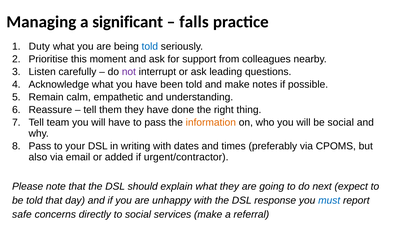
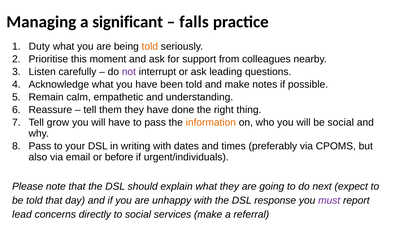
told colour: blue -> orange (150, 47)
team: team -> grow (58, 123)
added: added -> before (119, 157)
urgent/contractor: urgent/contractor -> urgent/individuals (186, 157)
must colour: blue -> purple (329, 201)
safe: safe -> lead (22, 215)
